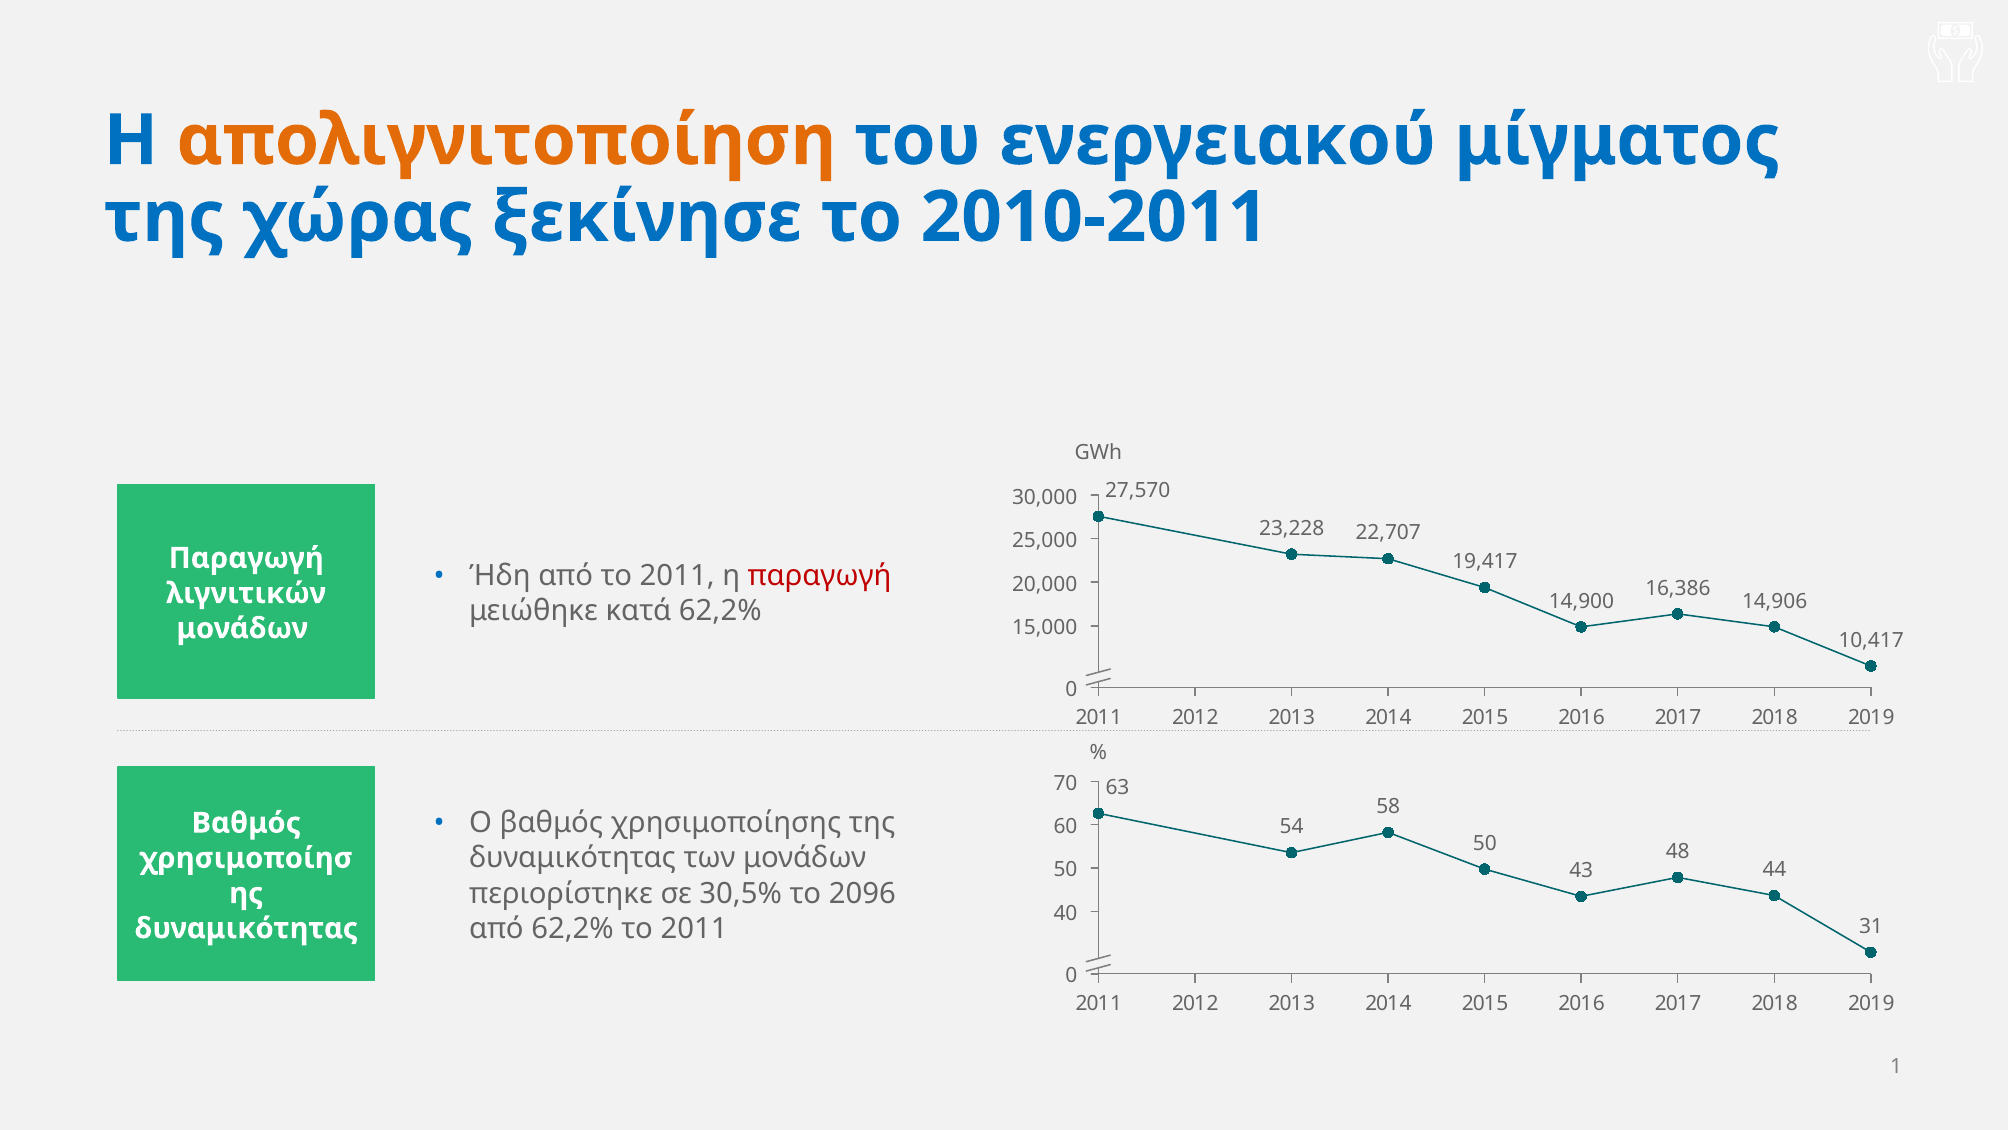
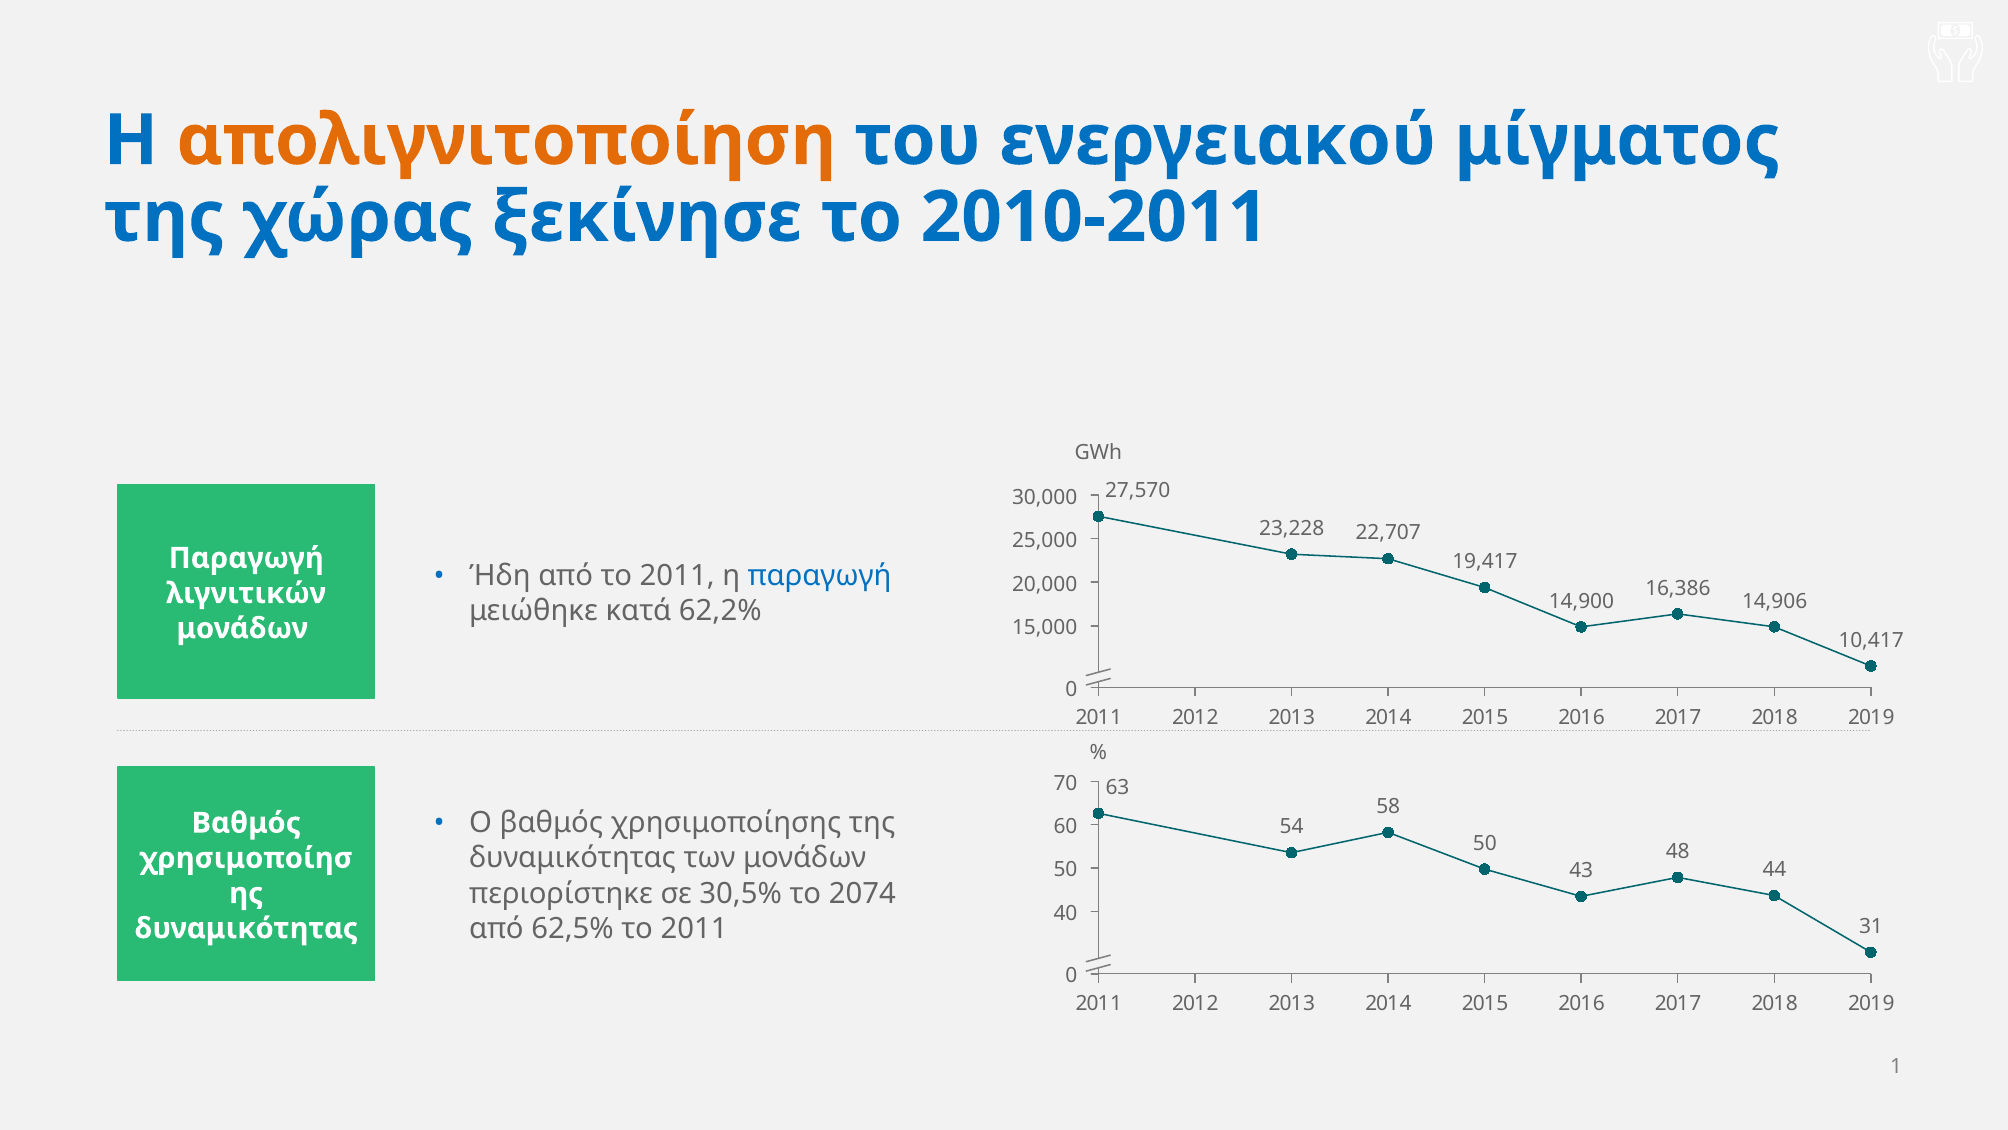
παραγωγή colour: red -> blue (820, 576)
2096: 2096 -> 2074 (862, 893)
από 62,2%: 62,2% -> 62,5% (573, 928)
